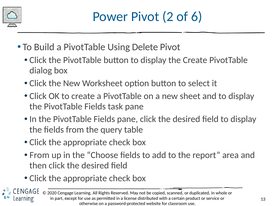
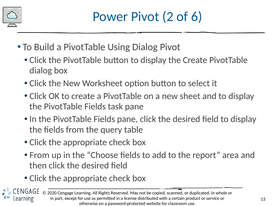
Using Delete: Delete -> Dialog (145, 47)
